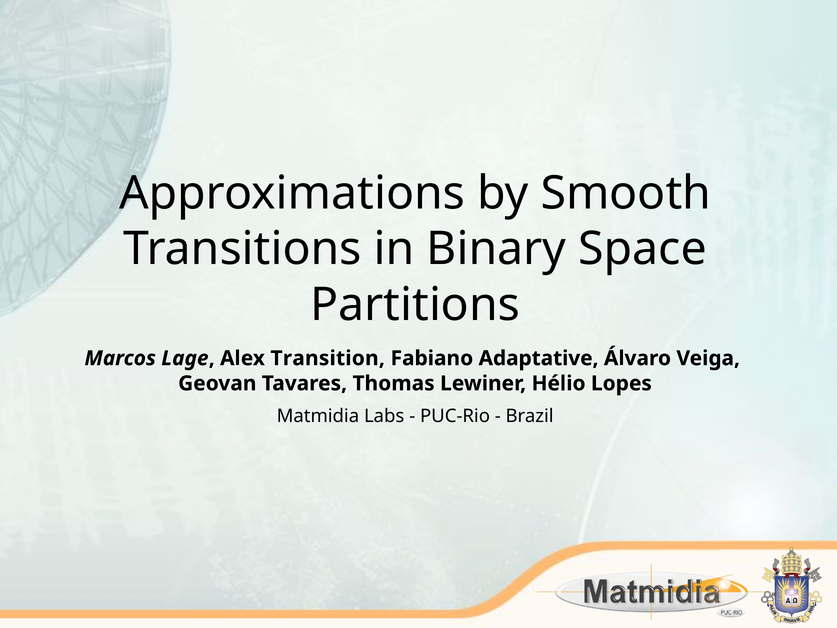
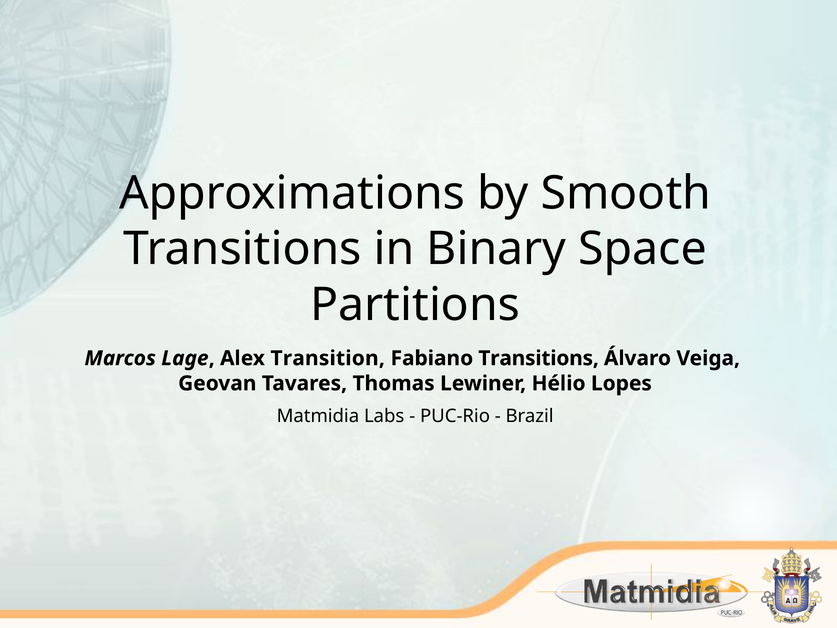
Fabiano Adaptative: Adaptative -> Transitions (539, 358)
